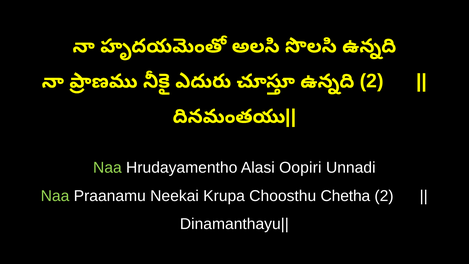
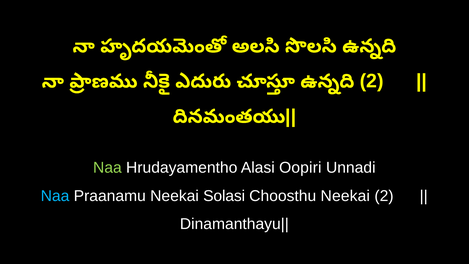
Naa colour: light green -> light blue (55, 196)
Krupa: Krupa -> Solasi (224, 196)
Choosthu Chetha: Chetha -> Neekai (345, 196)
